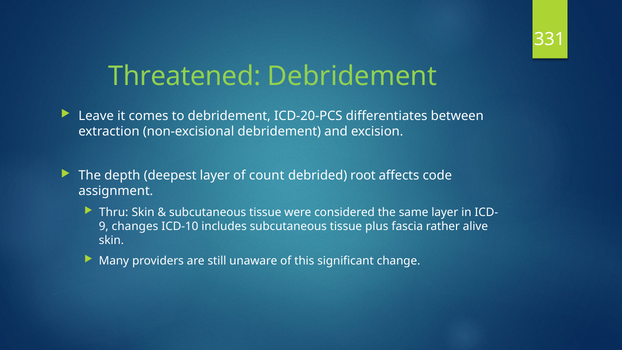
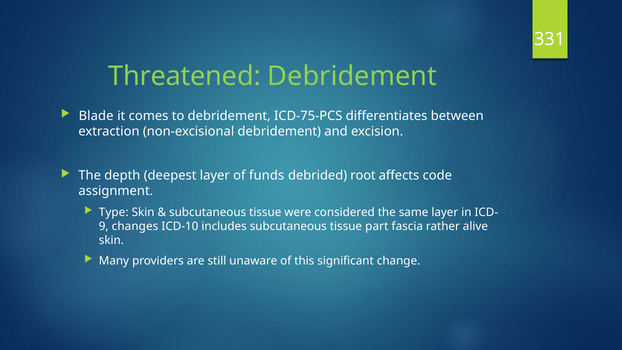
Leave: Leave -> Blade (96, 116)
ICD-20-PCS: ICD-20-PCS -> ICD-75-PCS (308, 116)
count: count -> funds (267, 175)
Thru: Thru -> Type (114, 212)
plus: plus -> part (377, 226)
